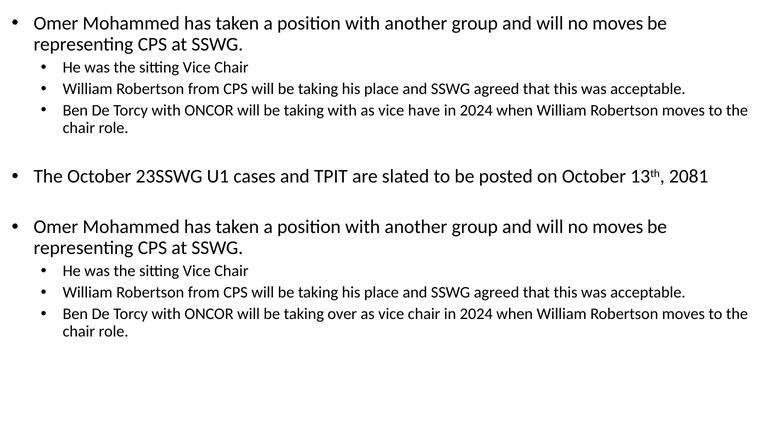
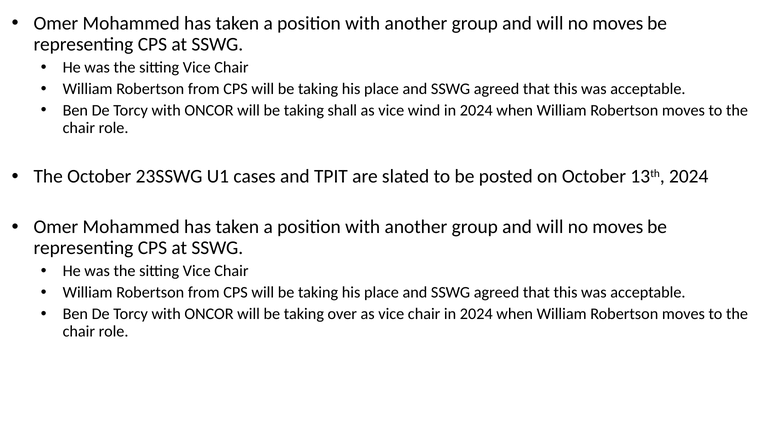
taking with: with -> shall (342, 110)
have: have -> wind (424, 110)
13th 2081: 2081 -> 2024 (689, 177)
